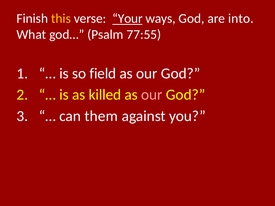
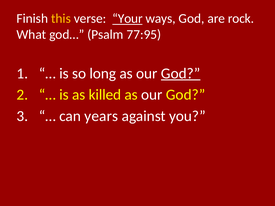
into: into -> rock (241, 19)
77:55: 77:55 -> 77:95 (144, 35)
field: field -> long (103, 73)
God underline: none -> present (181, 73)
our colour: pink -> white (152, 95)
them: them -> years (101, 116)
